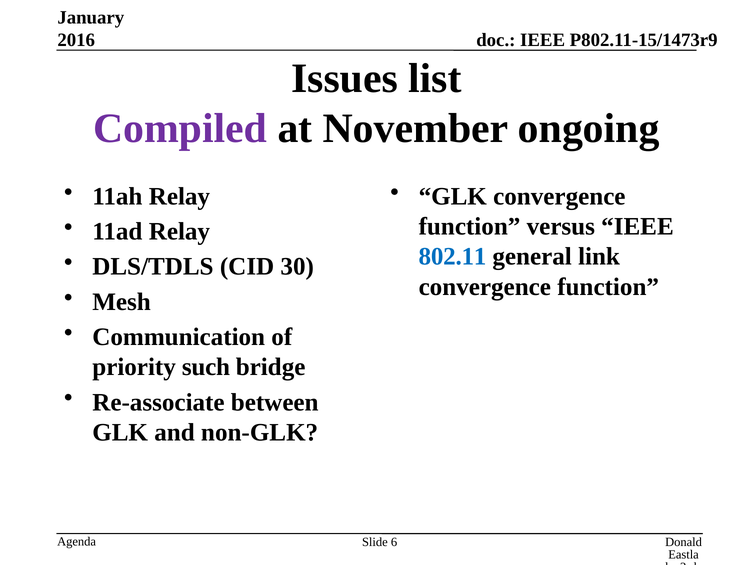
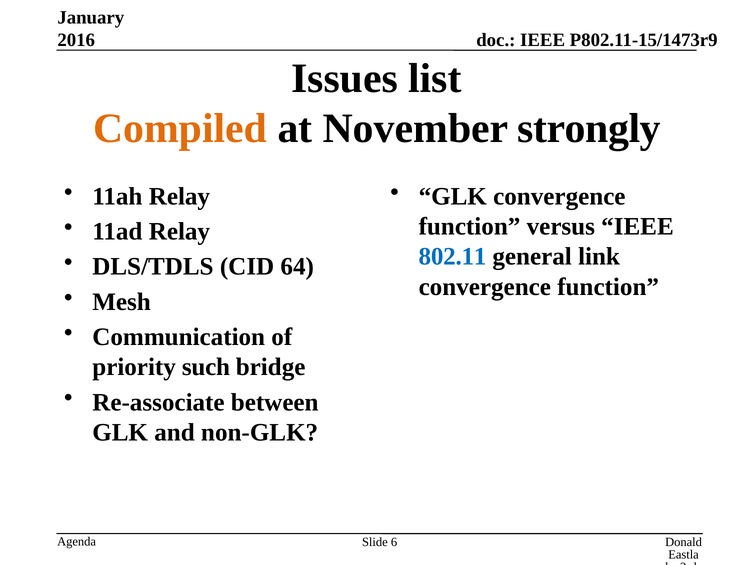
Compiled colour: purple -> orange (180, 128)
ongoing: ongoing -> strongly (589, 128)
30: 30 -> 64 (297, 267)
